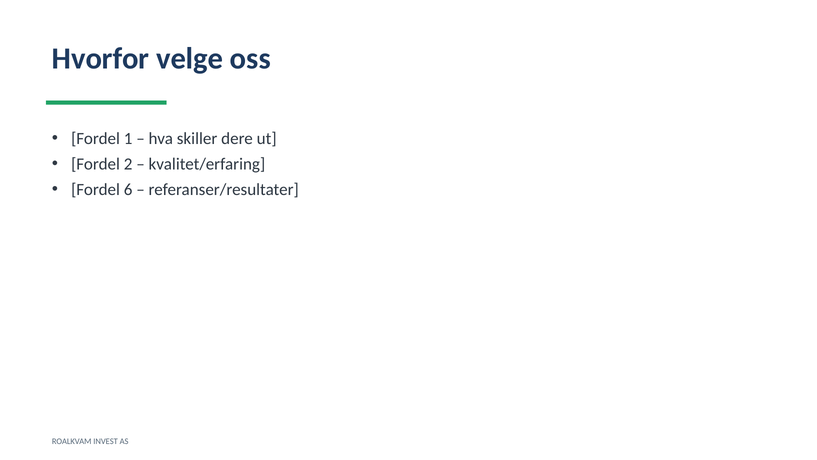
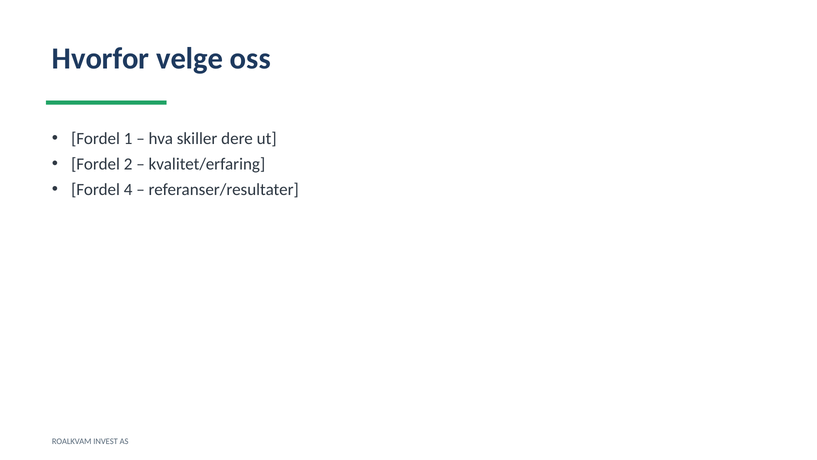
6: 6 -> 4 (128, 189)
